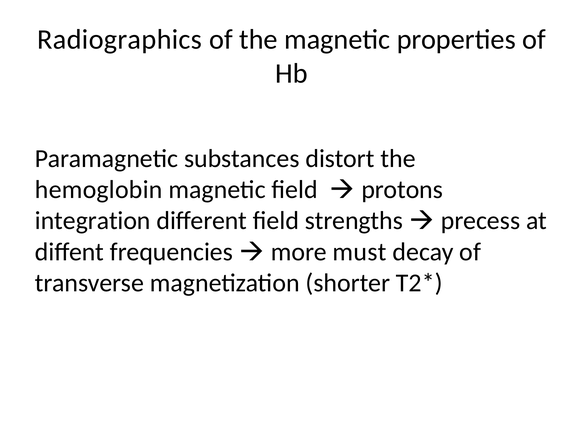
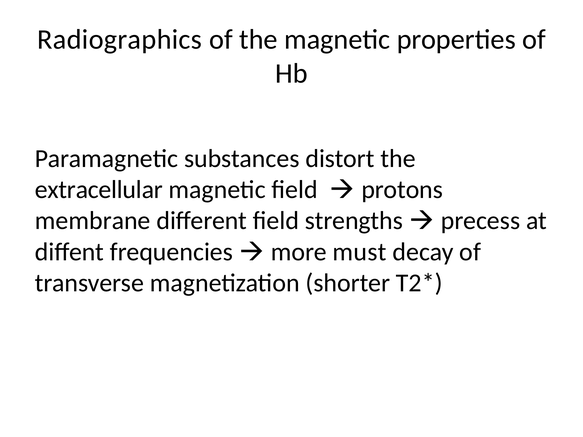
hemoglobin: hemoglobin -> extracellular (99, 190)
integration: integration -> membrane (93, 221)
